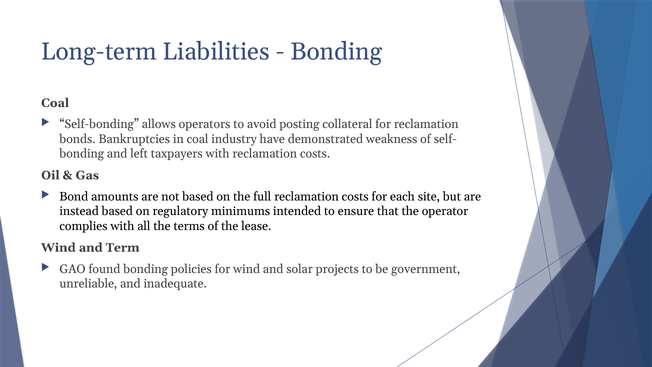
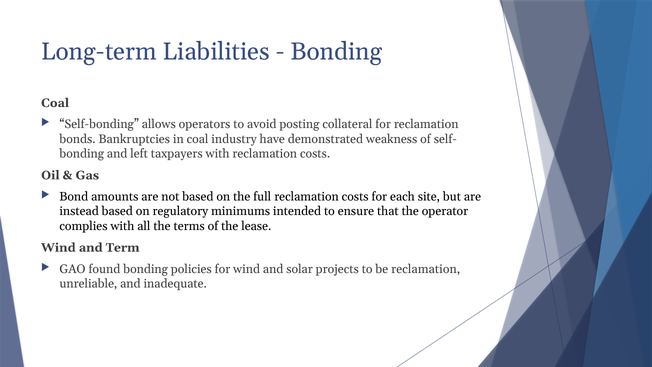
be government: government -> reclamation (426, 269)
